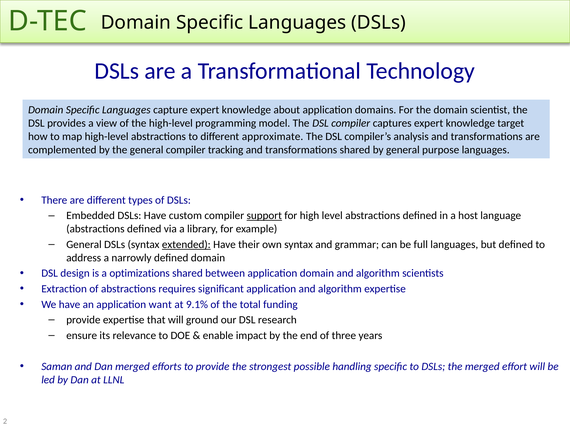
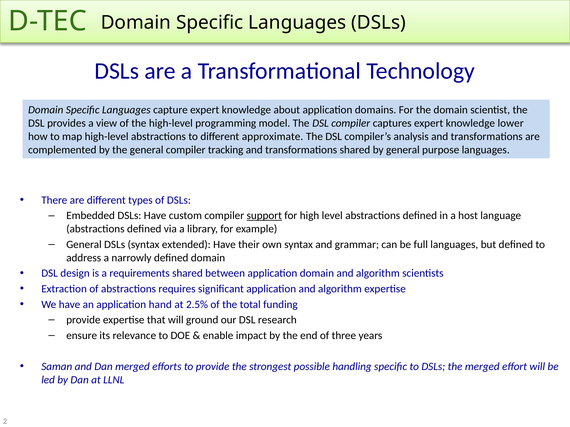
target: target -> lower (511, 123)
extended underline: present -> none (186, 245)
optimizations: optimizations -> requirements (140, 274)
want: want -> hand (160, 305)
9.1%: 9.1% -> 2.5% (197, 305)
